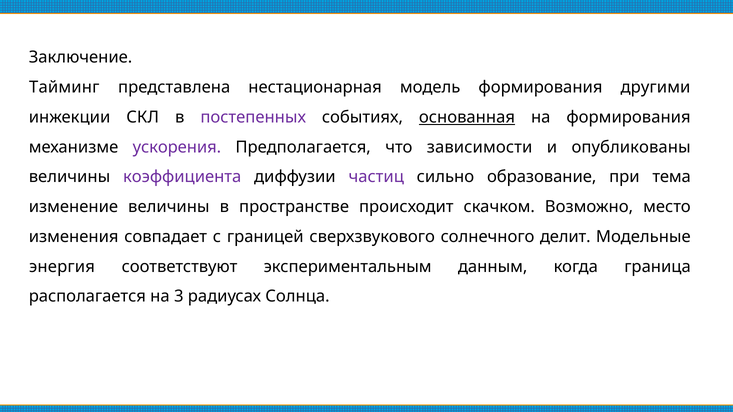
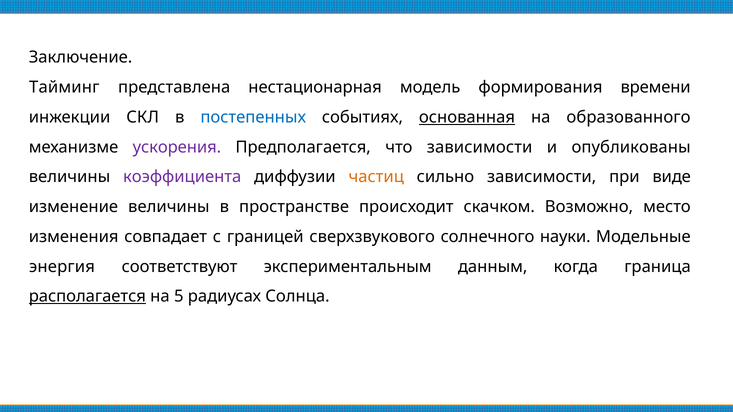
другими: другими -> времени (656, 87)
постепенных colour: purple -> blue (253, 117)
на формирования: формирования -> образованного (629, 117)
частиц colour: purple -> orange (376, 177)
сильно образование: образование -> зависимости (542, 177)
тема: тема -> виде (672, 177)
делит: делит -> науки (565, 237)
располагается underline: none -> present (87, 297)
3: 3 -> 5 (179, 297)
